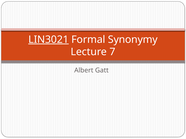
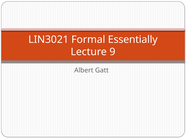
LIN3021 underline: present -> none (49, 40)
Synonymy: Synonymy -> Essentially (133, 40)
7: 7 -> 9 (112, 52)
